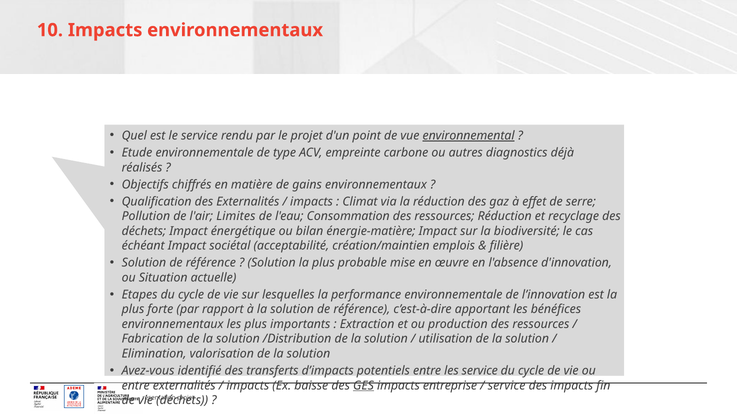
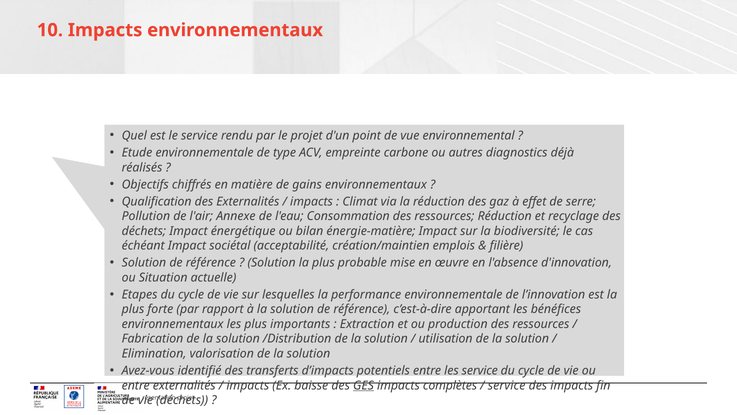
environnemental underline: present -> none (469, 136)
Limites: Limites -> Annexe (236, 216)
entreprise: entreprise -> complètes (450, 385)
